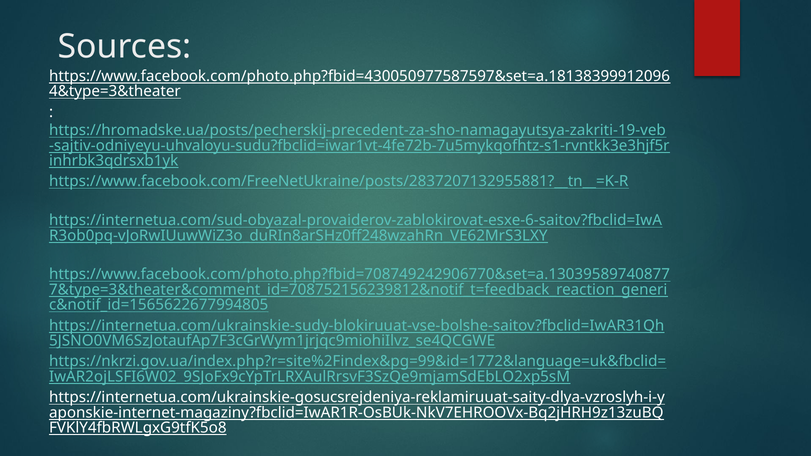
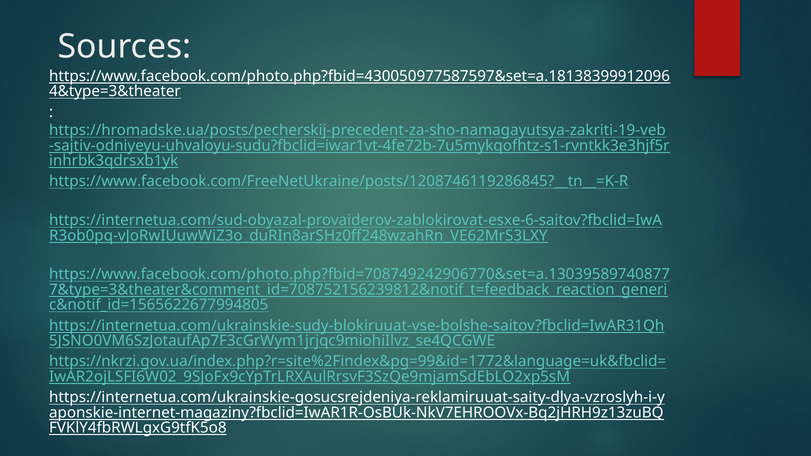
https://www.facebook.com/FreeNetUkraine/posts/2837207132955881?__tn__=K-R: https://www.facebook.com/FreeNetUkraine/posts/2837207132955881?__tn__=K-R -> https://www.facebook.com/FreeNetUkraine/posts/1208746119286845?__tn__=K-R (339, 182)
